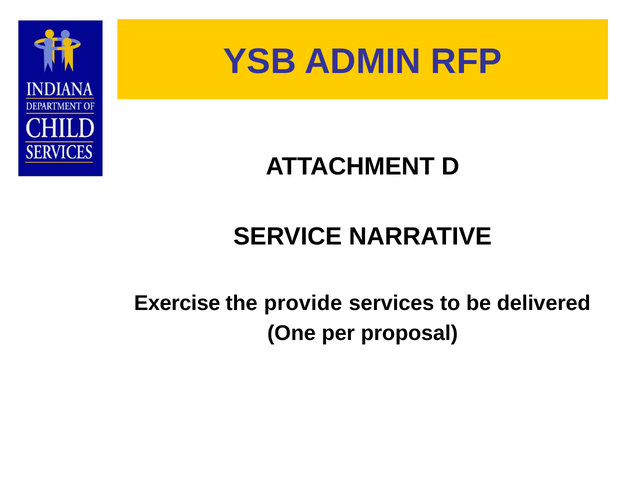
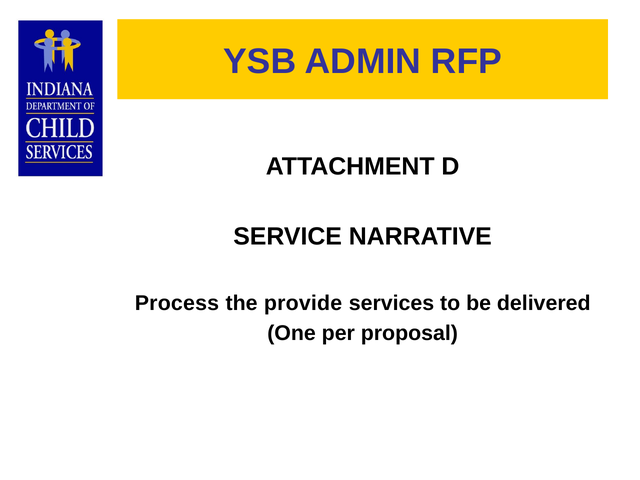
Exercise: Exercise -> Process (177, 303)
